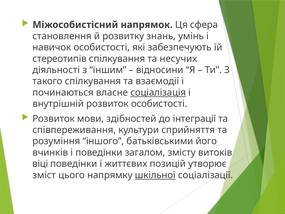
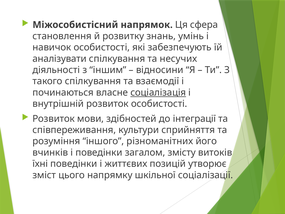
стереотипів: стереотипів -> аналізувати (60, 59)
батьківськими: батьківськими -> різноманітних (160, 141)
віці: віці -> їхні (40, 164)
шкільної underline: present -> none (155, 175)
